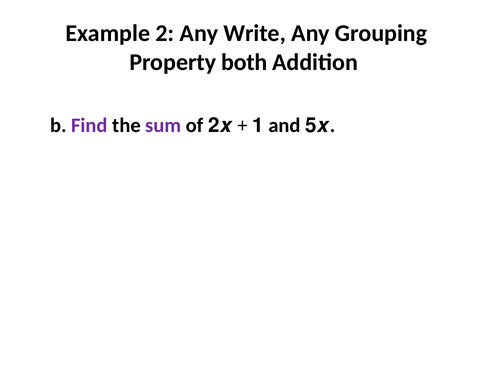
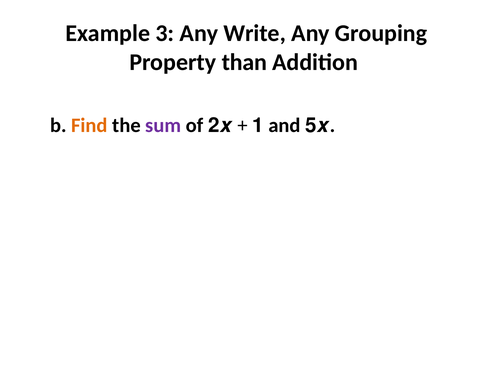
2: 2 -> 3 (165, 33)
both: both -> than (244, 62)
Find colour: purple -> orange (89, 125)
